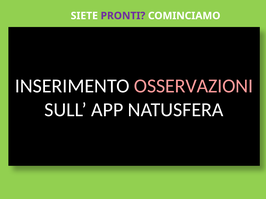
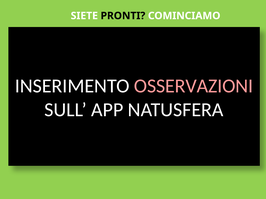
PRONTI colour: purple -> black (123, 16)
